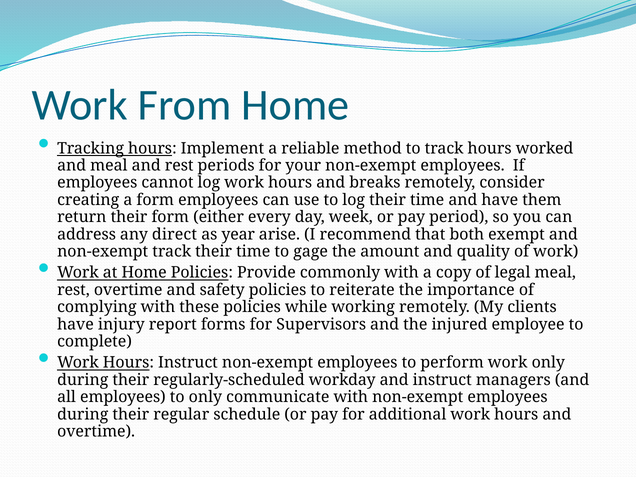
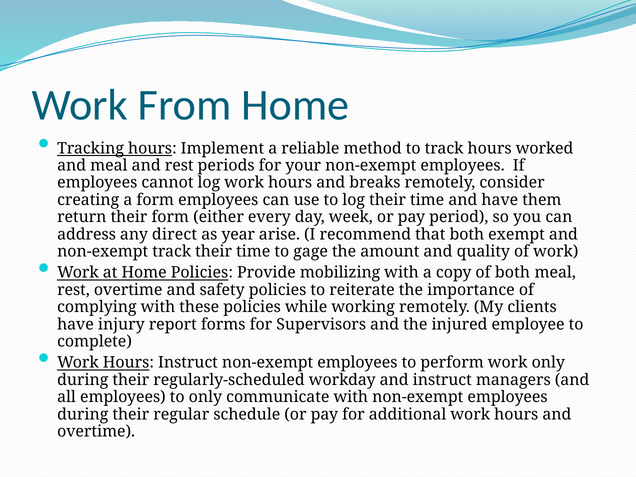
commonly: commonly -> mobilizing (340, 273)
of legal: legal -> both (512, 273)
